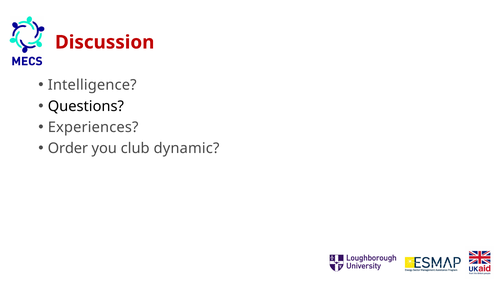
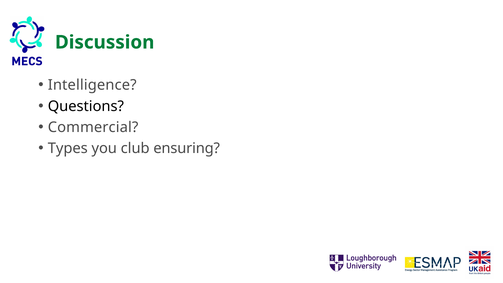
Discussion colour: red -> green (105, 42)
Experiences: Experiences -> Commercial (93, 127)
Order: Order -> Types (68, 148)
dynamic: dynamic -> ensuring (187, 148)
